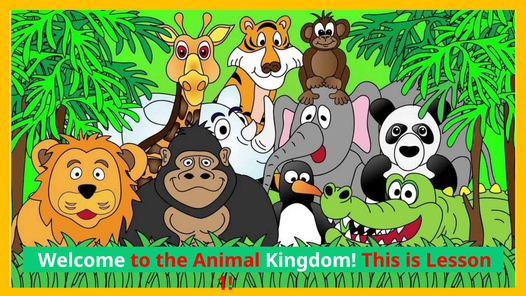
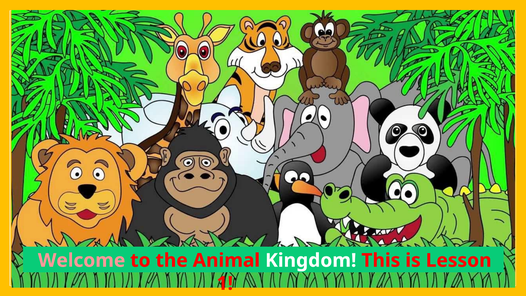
Welcome colour: white -> pink (82, 260)
